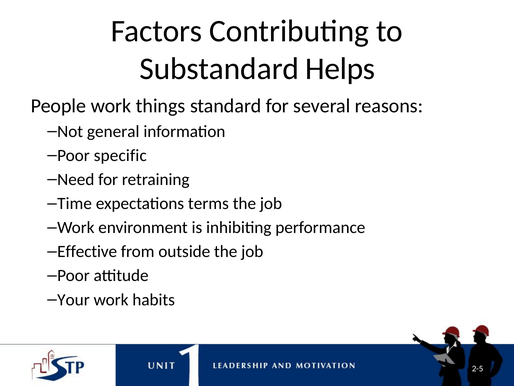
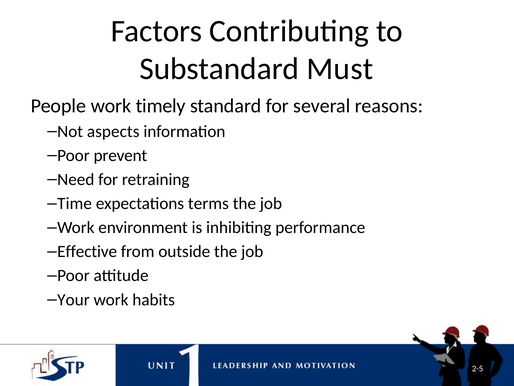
Helps: Helps -> Must (340, 69)
things: things -> timely (161, 106)
general: general -> aspects (113, 131)
specific: specific -> prevent (120, 155)
